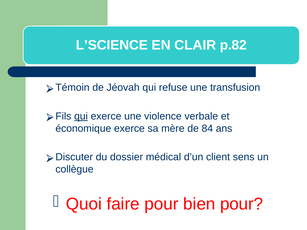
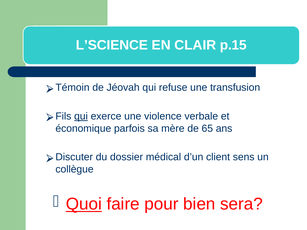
p.82: p.82 -> p.15 (233, 45)
économique exerce: exerce -> parfois (129, 129)
84: 84 -> 65 (207, 129)
Quoi underline: none -> present (84, 204)
bien pour: pour -> sera (241, 204)
